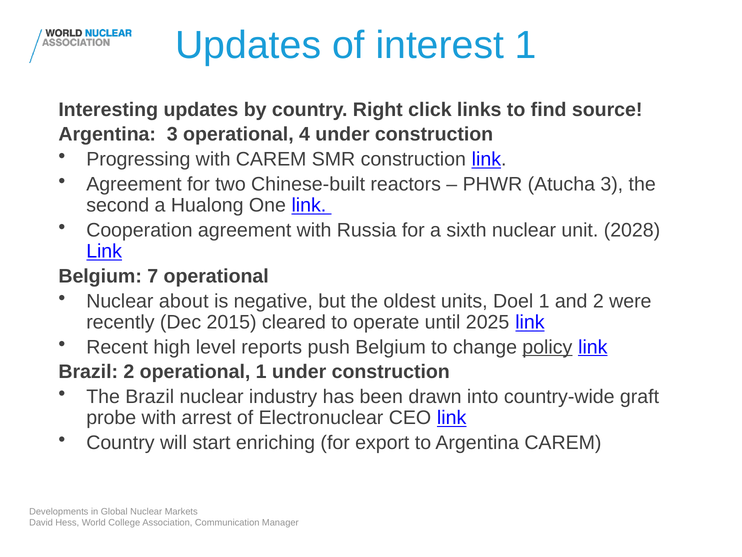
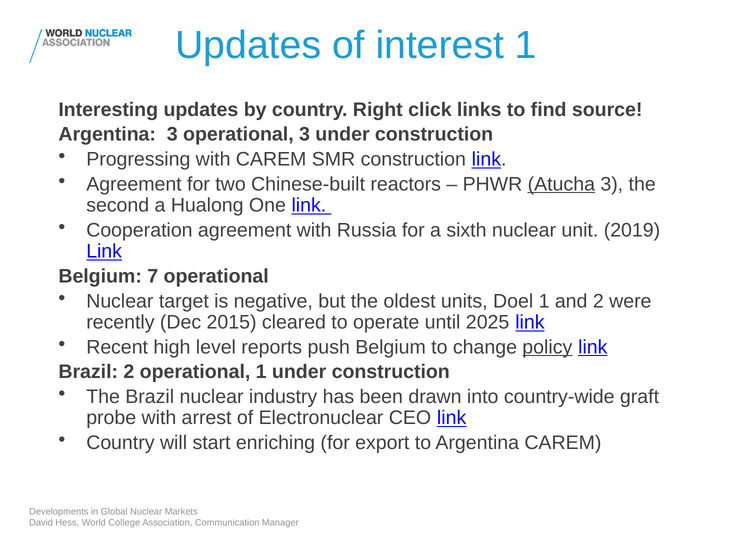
operational 4: 4 -> 3 (304, 134)
Atucha underline: none -> present (561, 184)
2028: 2028 -> 2019 (632, 230)
about: about -> target (184, 301)
